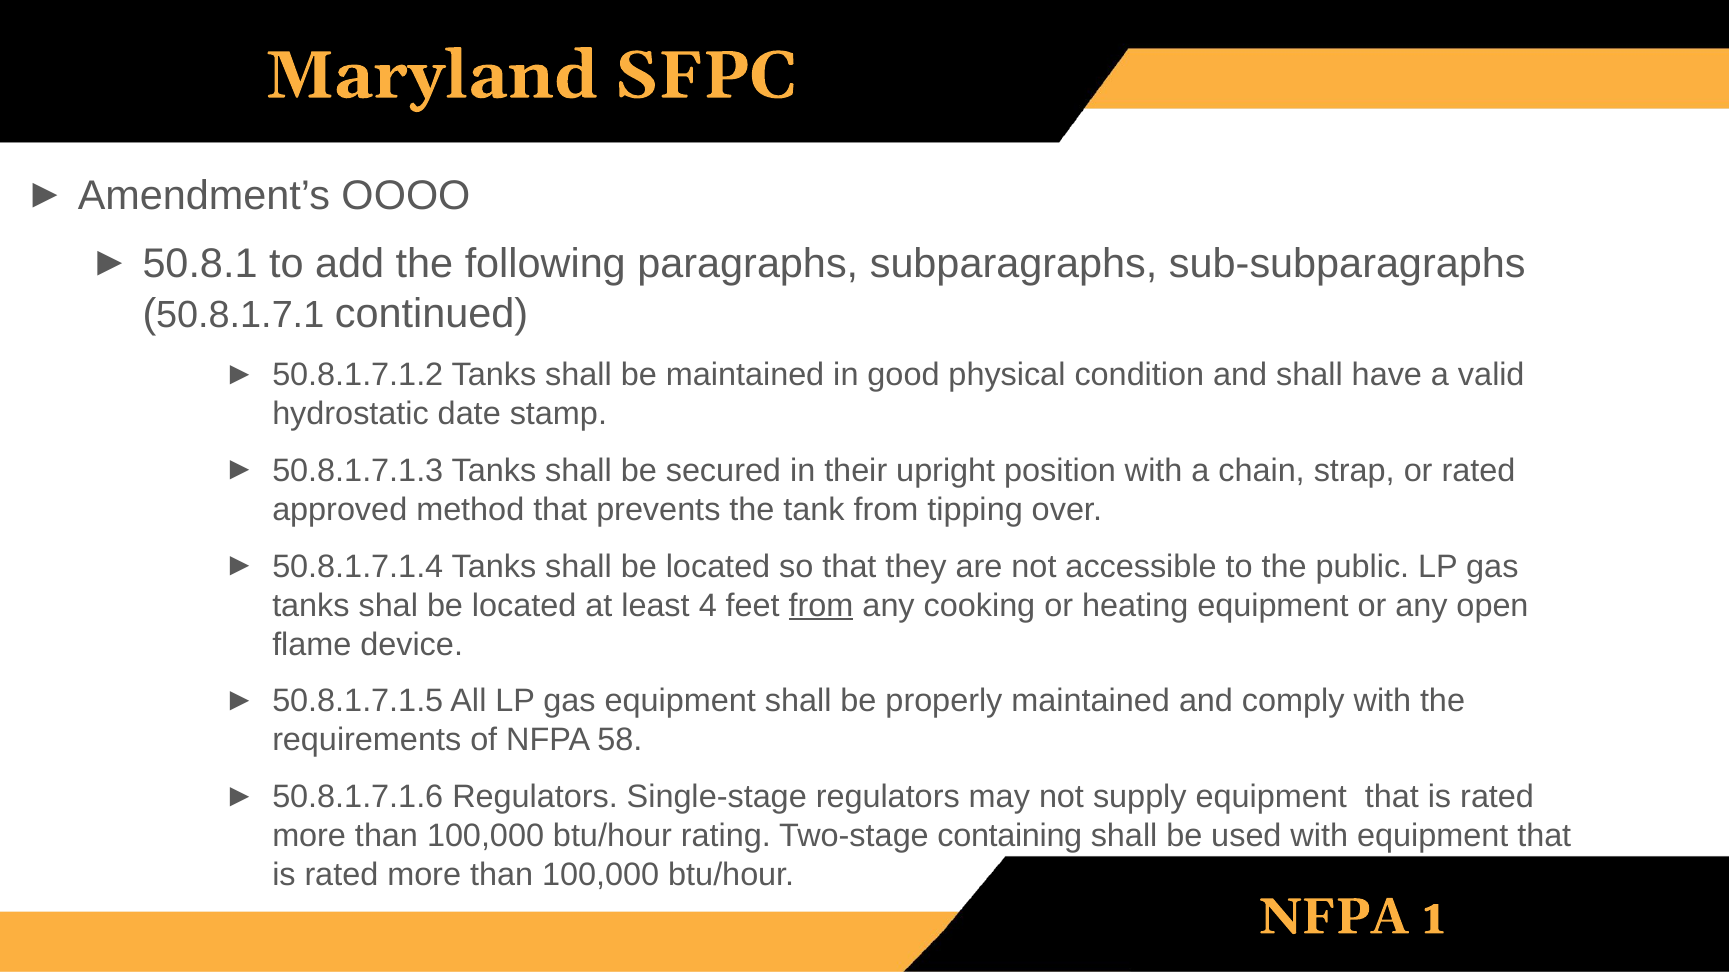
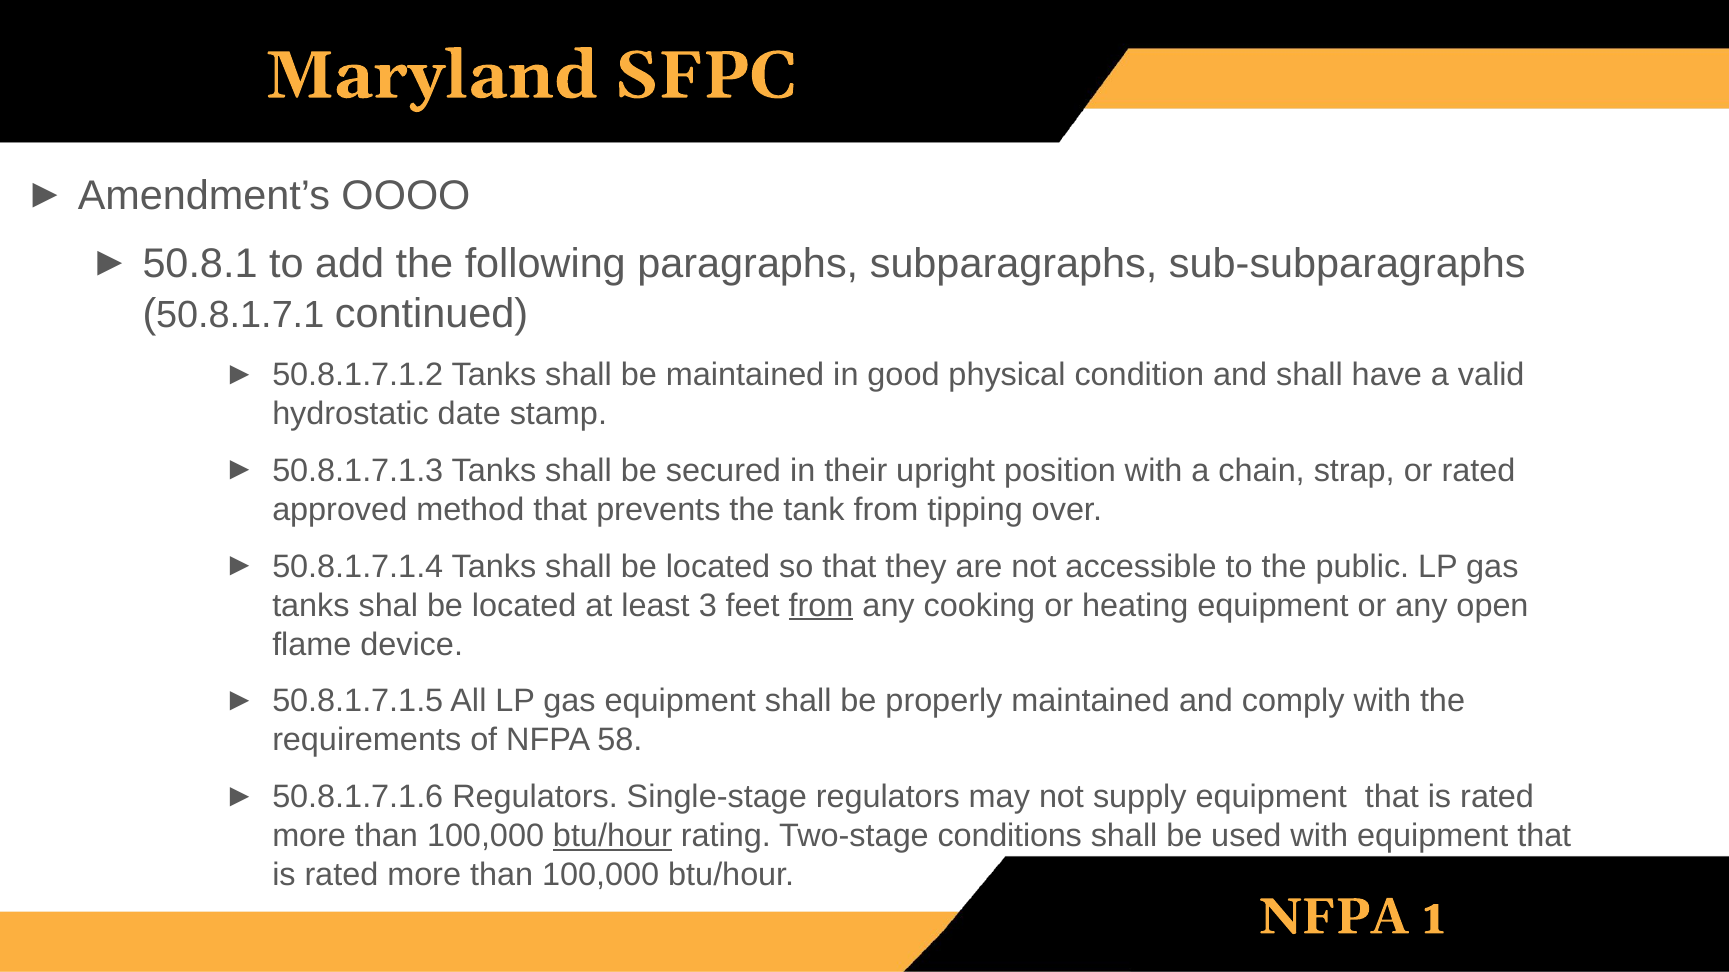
4: 4 -> 3 (708, 606)
btu/hour underline: none -> present (612, 836)
containing: containing -> conditions (1010, 836)
